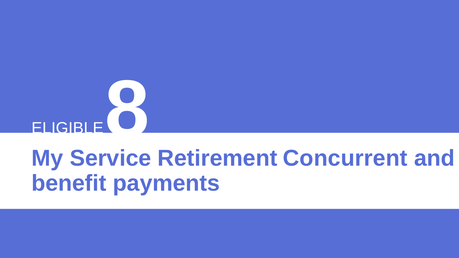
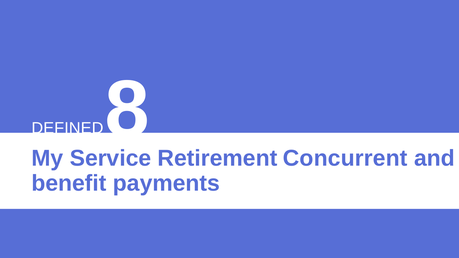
ELIGIBLE: ELIGIBLE -> DEFINED (67, 128)
